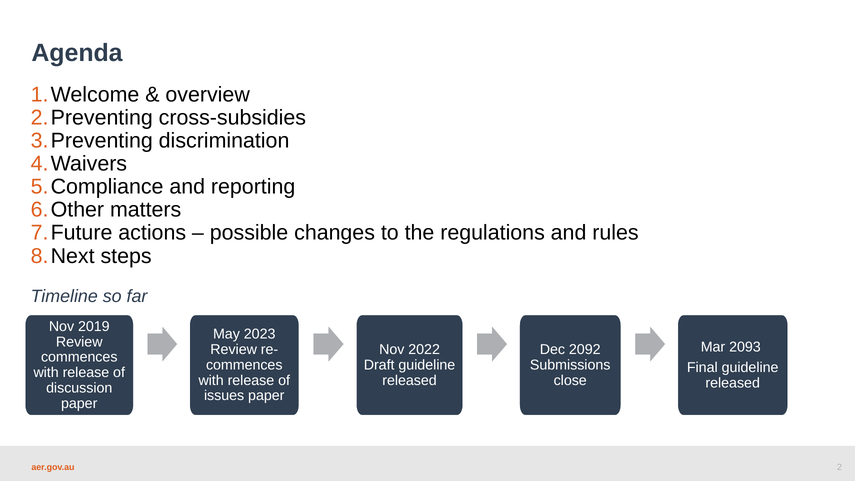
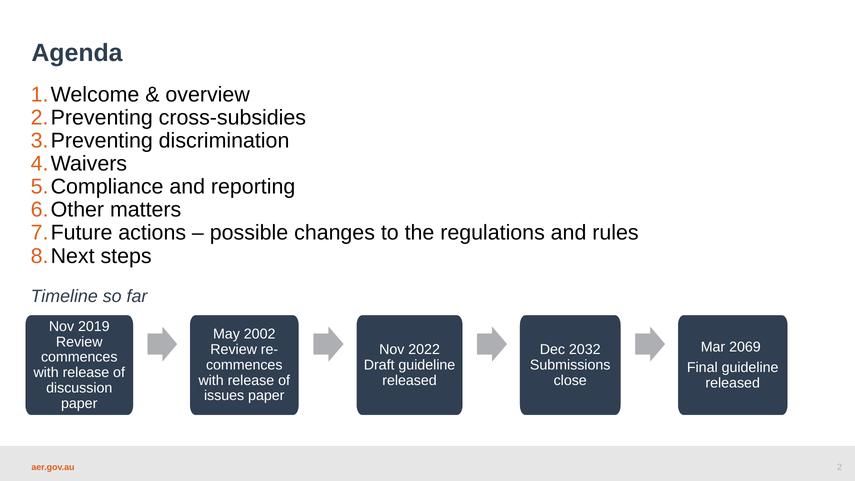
2023: 2023 -> 2002 (260, 334)
2093: 2093 -> 2069 (745, 347)
2092: 2092 -> 2032 (585, 350)
